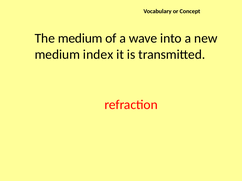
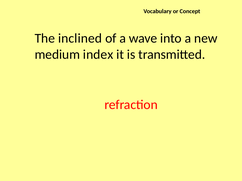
The medium: medium -> inclined (80, 38)
